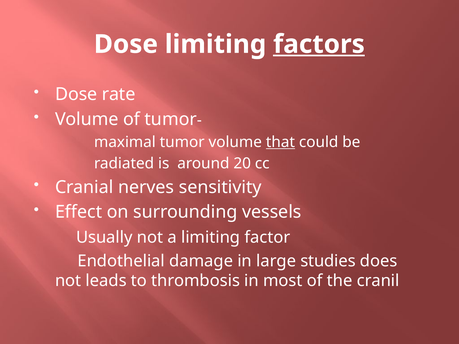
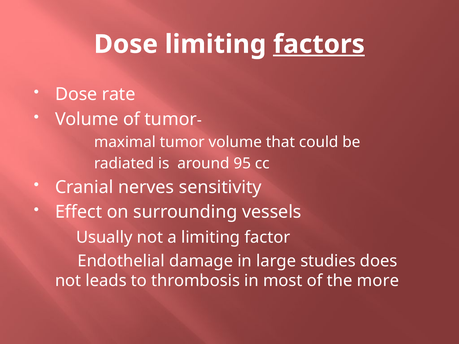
that underline: present -> none (280, 142)
20: 20 -> 95 (242, 164)
cranil: cranil -> more (378, 281)
